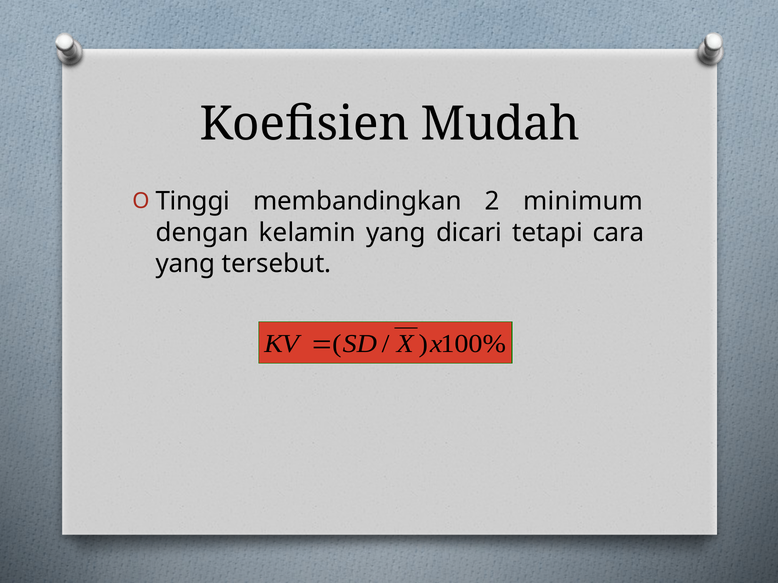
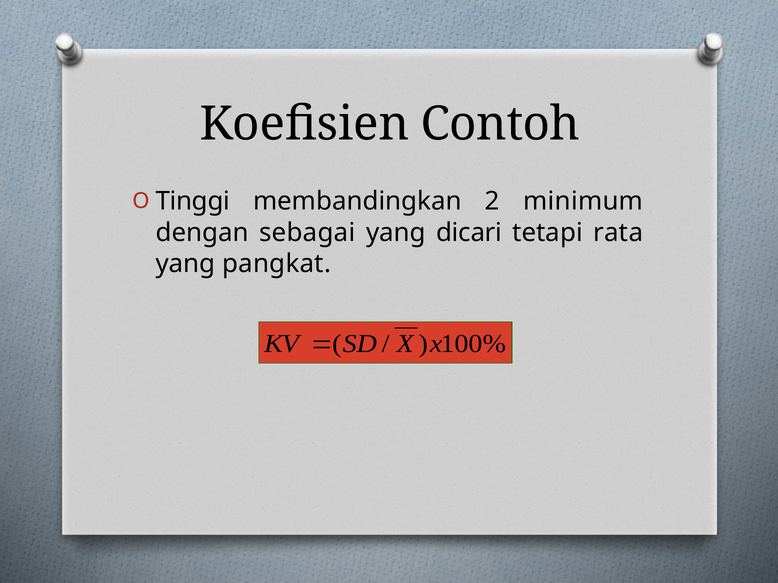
Mudah: Mudah -> Contoh (500, 124)
kelamin: kelamin -> sebagai (307, 233)
cara: cara -> rata (618, 233)
tersebut: tersebut -> pangkat (277, 264)
